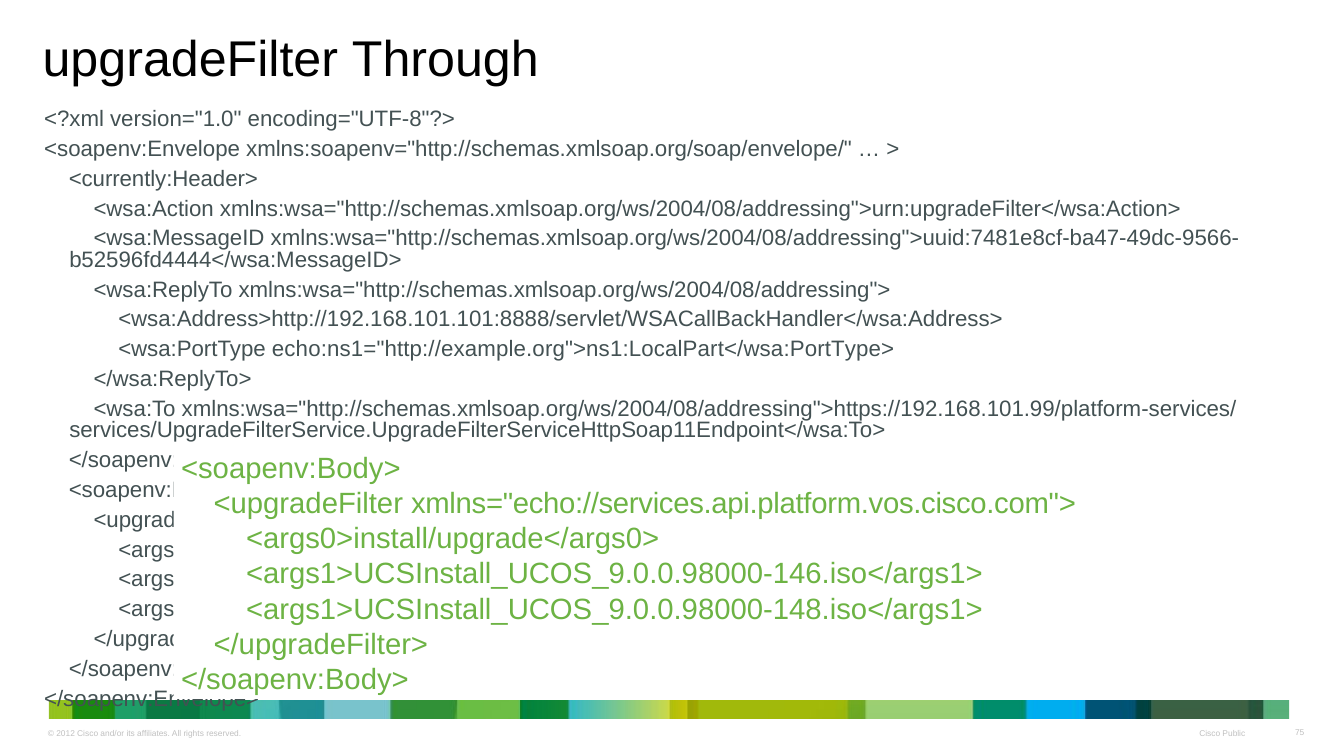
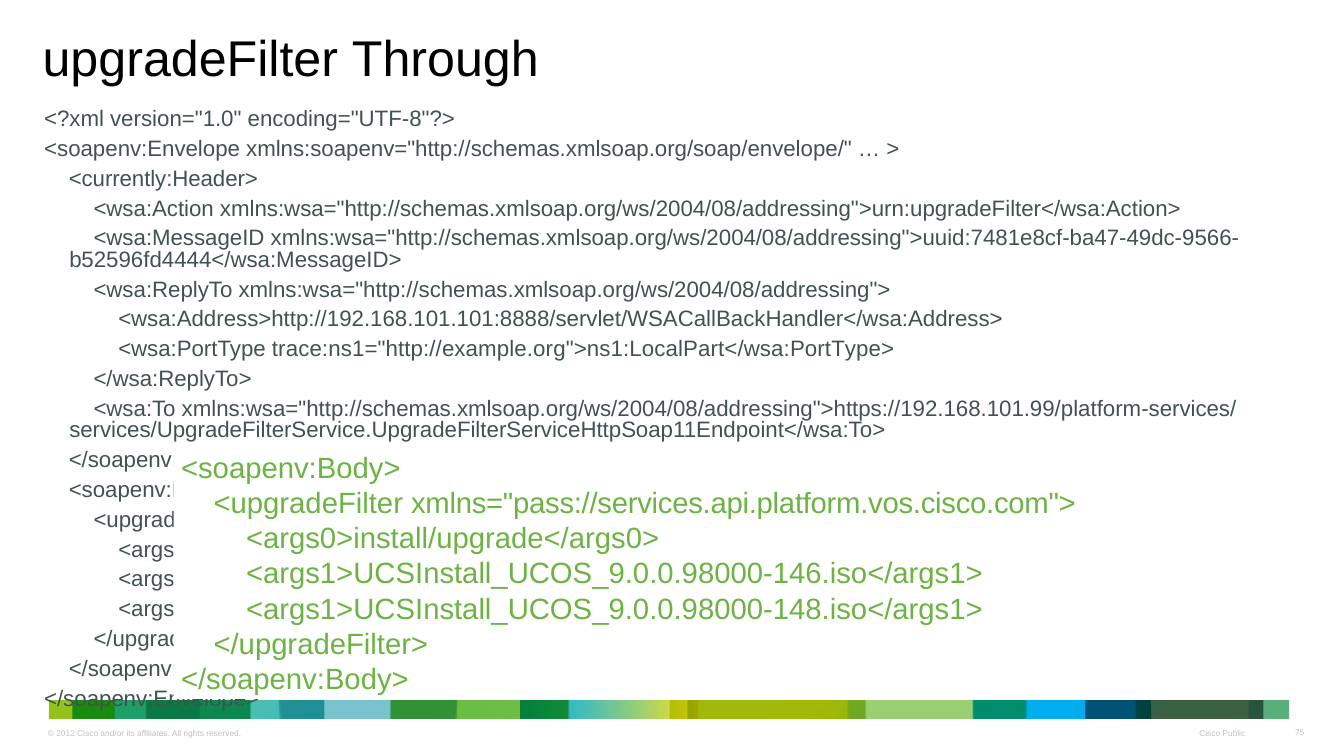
echo:ns1="http://example.org">ns1:LocalPart</wsa:PortType>: echo:ns1="http://example.org">ns1:LocalPart</wsa:PortType> -> trace:ns1="http://example.org">ns1:LocalPart</wsa:PortType> (583, 349)
xmlns="echo://services.api.platform.vos.cisco.com">: xmlns="echo://services.api.platform.vos.cisco.com"> -> xmlns="pass://services.api.platform.vos.cisco.com"> (743, 504)
